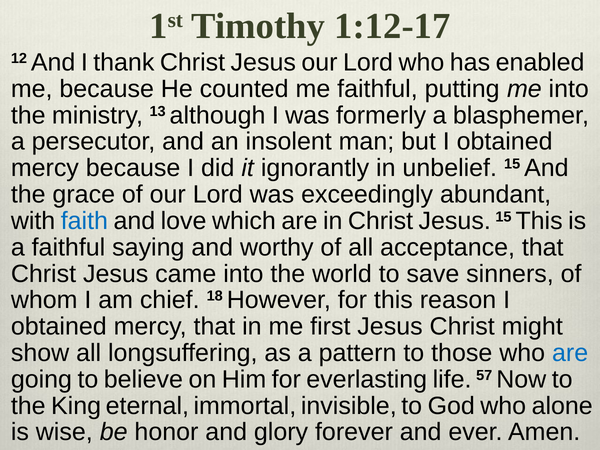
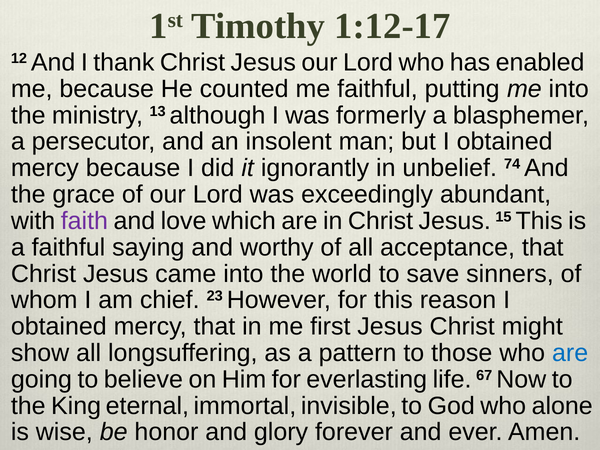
unbelief 15: 15 -> 74 (512, 164)
faith colour: blue -> purple (84, 221)
18: 18 -> 23 (215, 296)
57: 57 -> 67 (484, 375)
